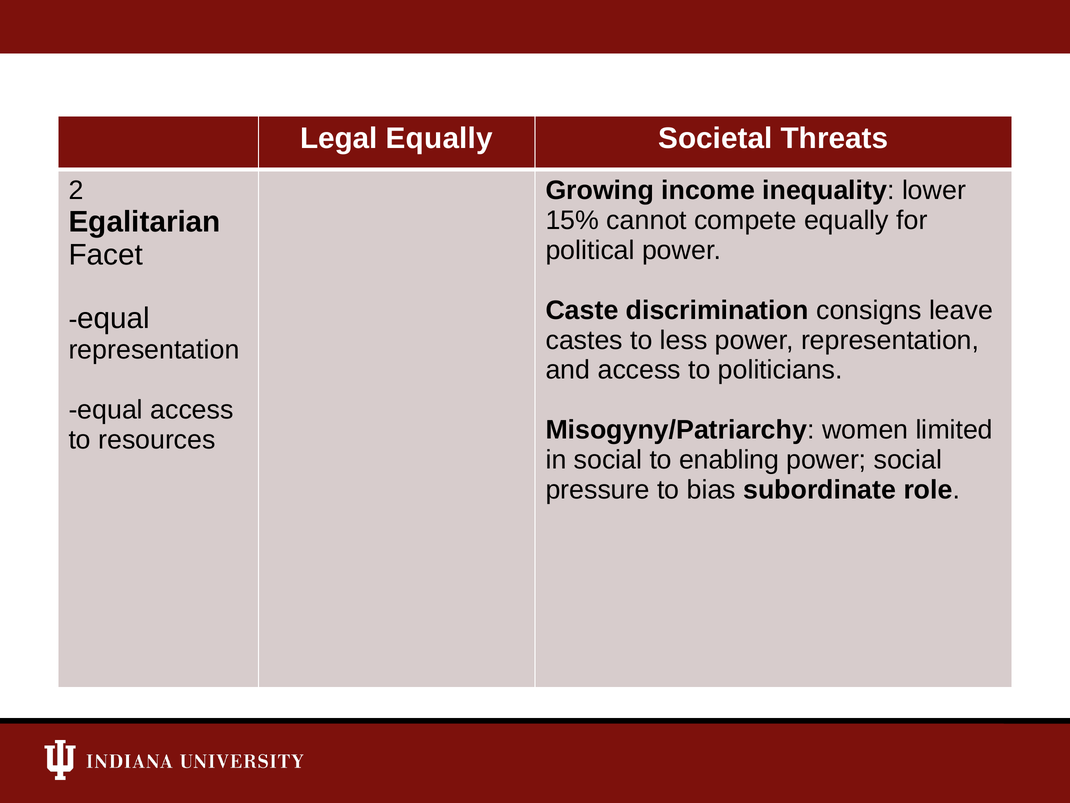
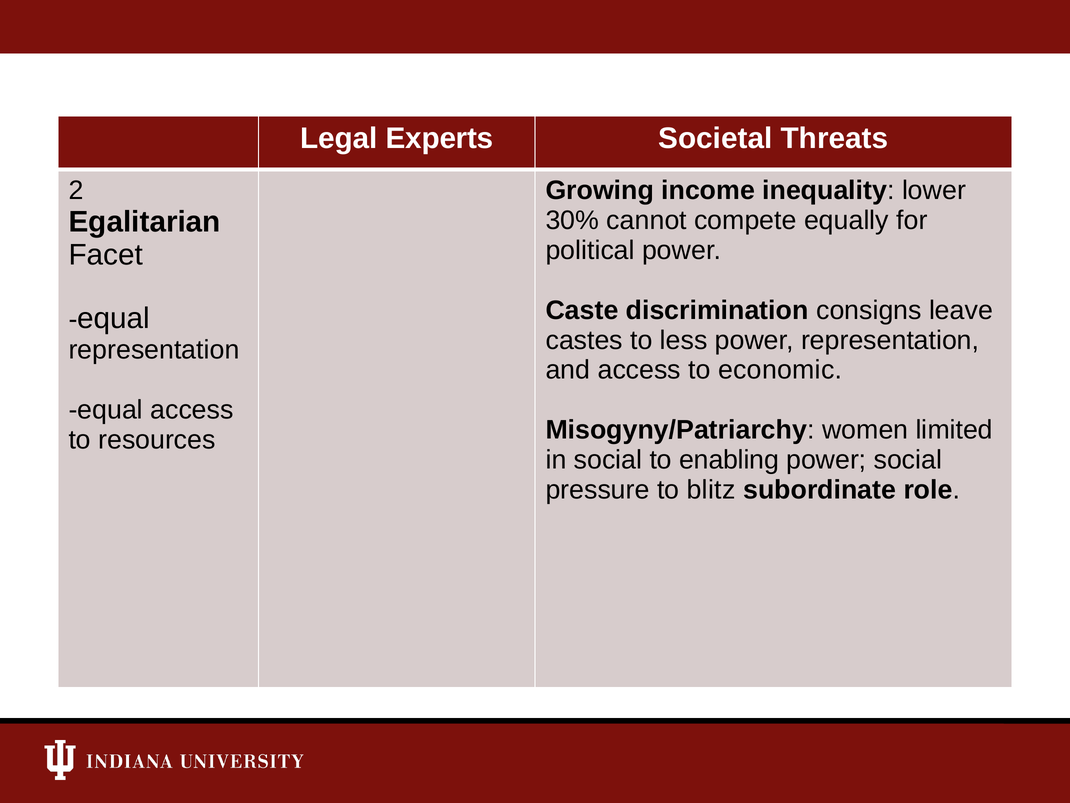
Legal Equally: Equally -> Experts (440, 138)
15%: 15% -> 30% (572, 220)
politicians: politicians -> economic (780, 370)
bias: bias -> blitz (711, 490)
